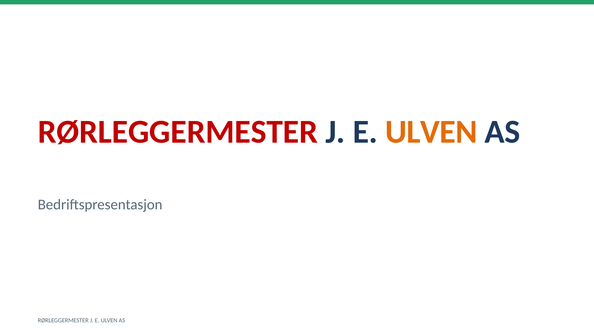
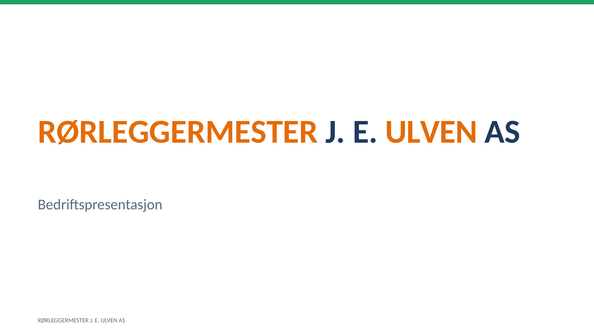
RØRLEGGERMESTER colour: red -> orange (178, 132)
